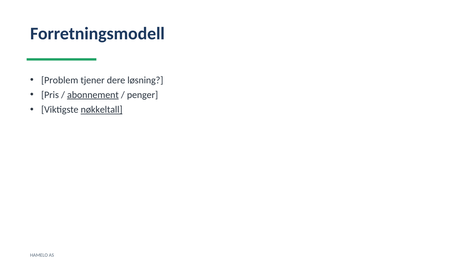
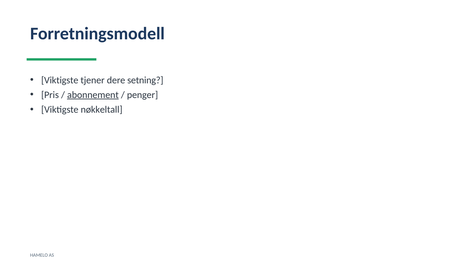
Problem: Problem -> Viktigste (60, 80)
løsning: løsning -> setning (145, 80)
nøkkeltall underline: present -> none (102, 110)
